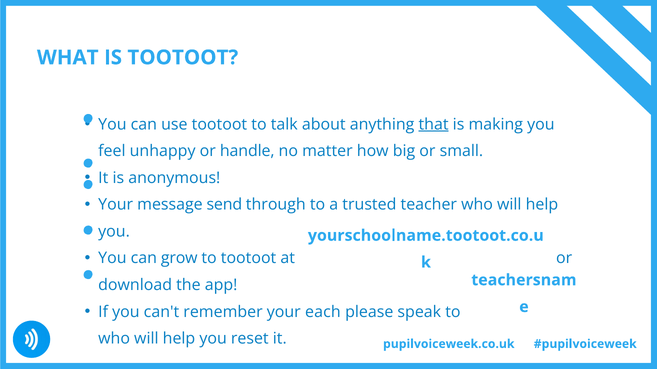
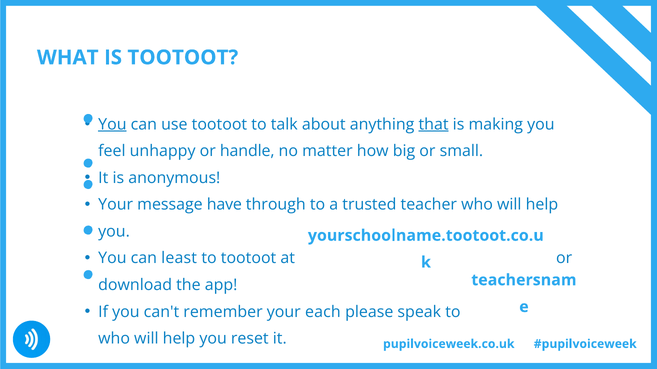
You underline: none -> present (112, 124)
send: send -> have (224, 205)
grow: grow -> least (179, 259)
